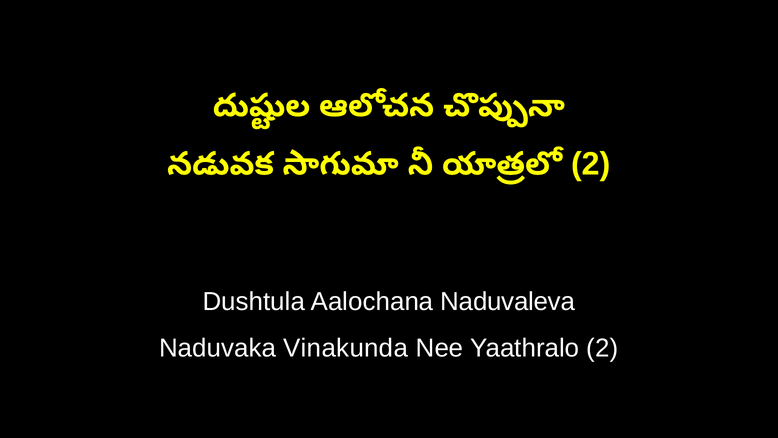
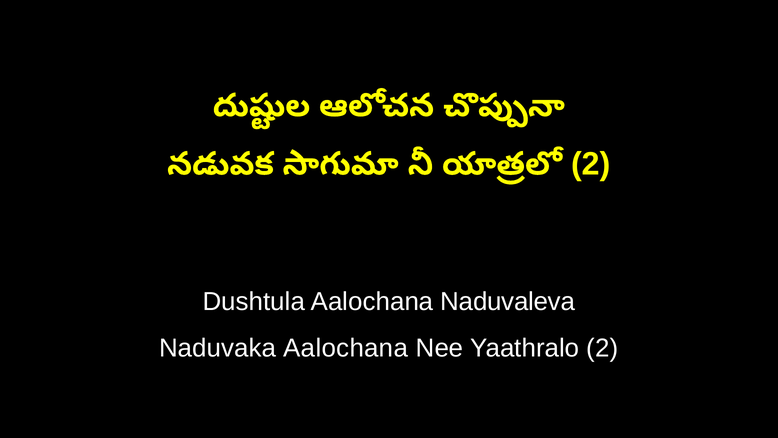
Naduvaka Vinakunda: Vinakunda -> Aalochana (346, 348)
